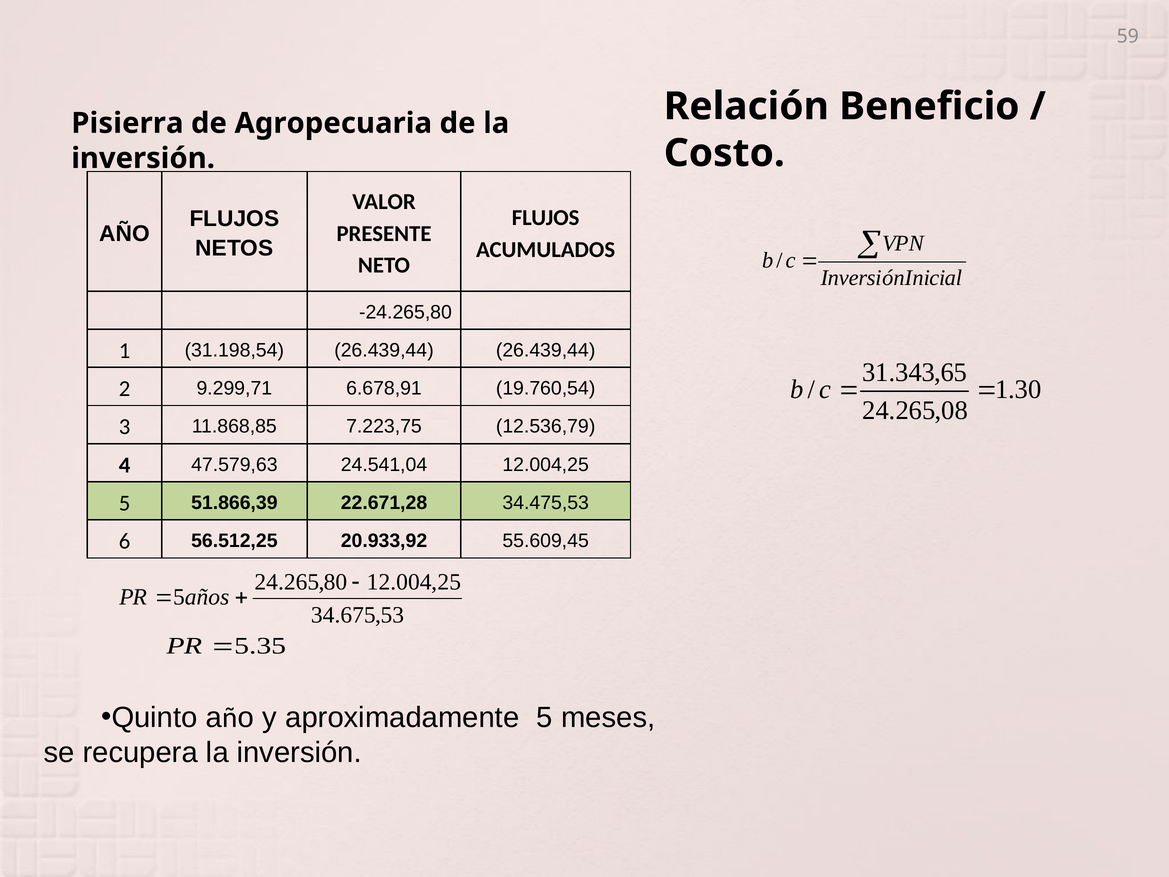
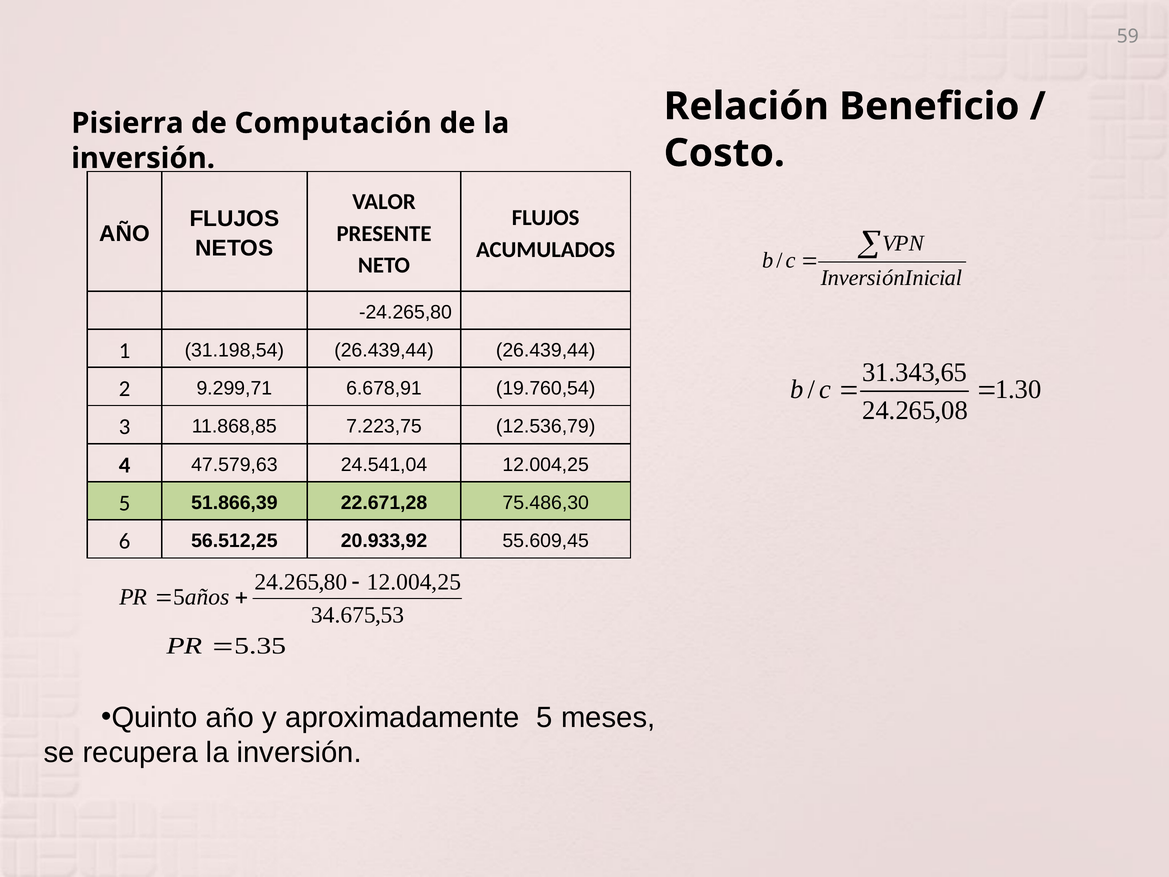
Agropecuaria: Agropecuaria -> Computación (333, 123)
34.475,53: 34.475,53 -> 75.486,30 (546, 503)
